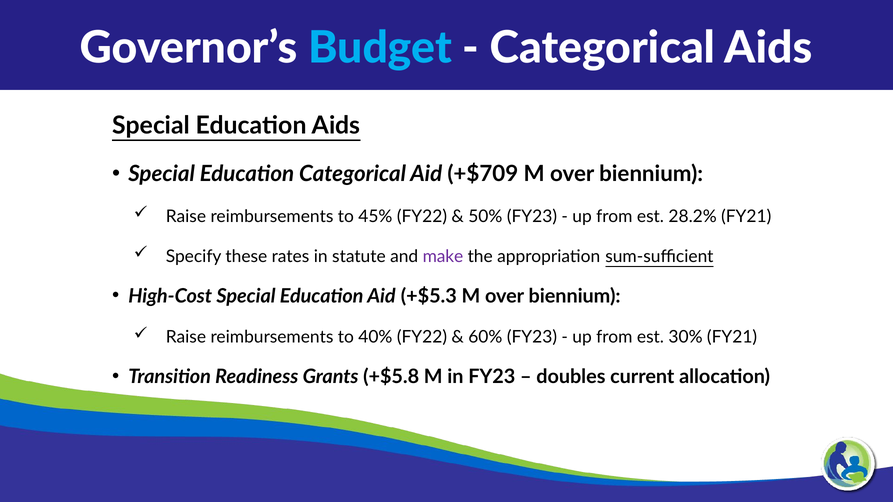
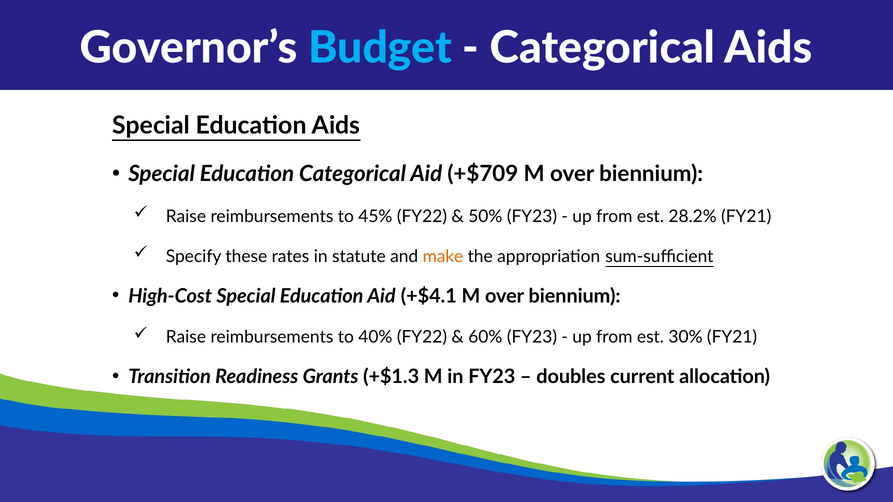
make colour: purple -> orange (443, 256)
+$5.3: +$5.3 -> +$4.1 (429, 296)
+$5.8: +$5.8 -> +$1.3 (391, 377)
